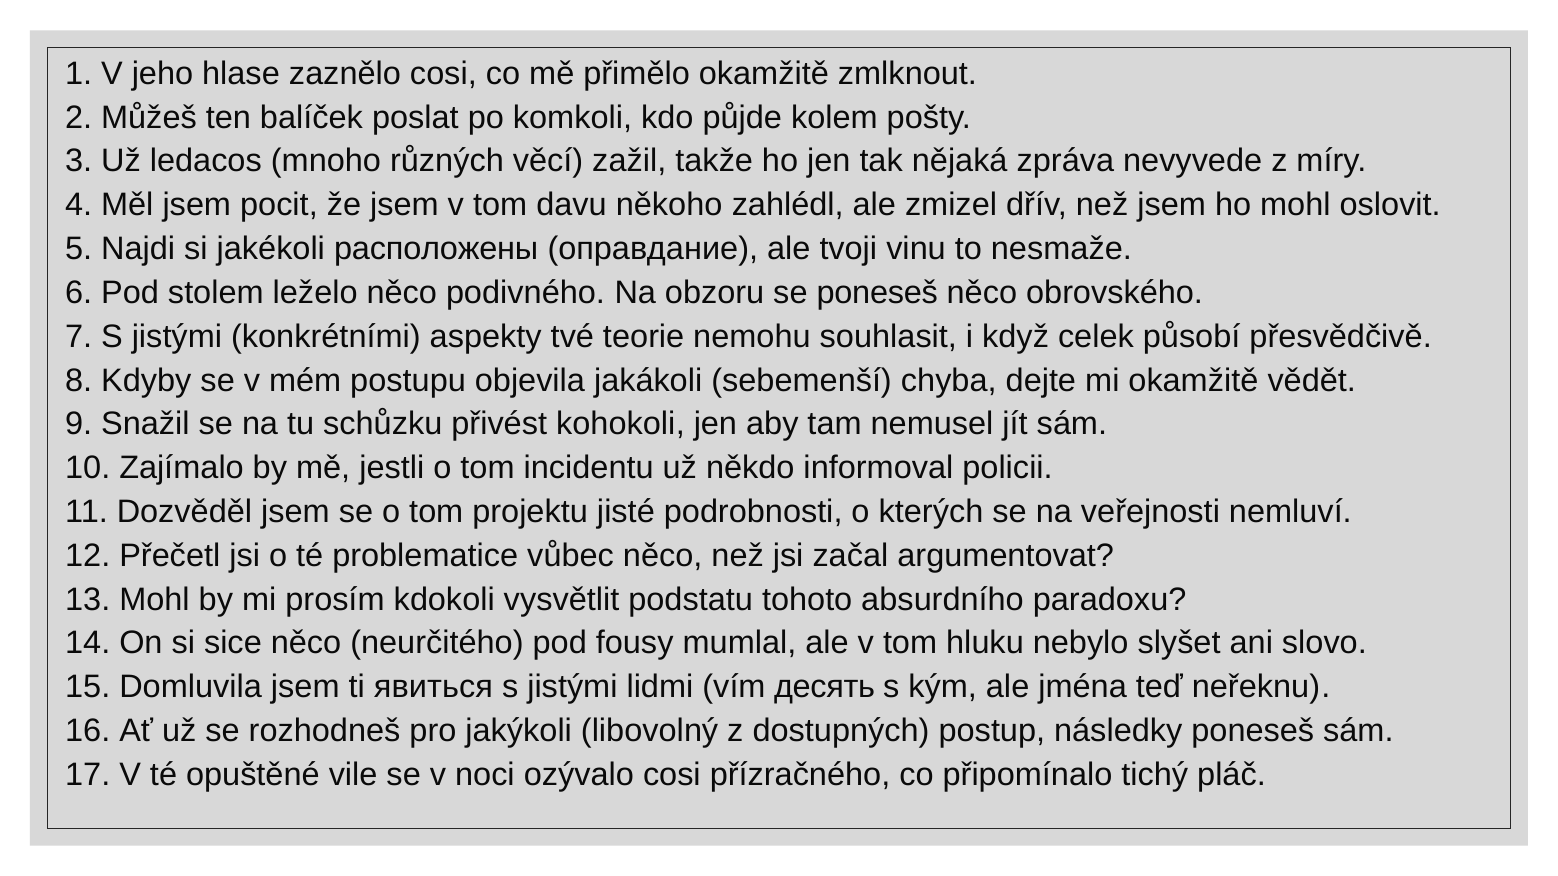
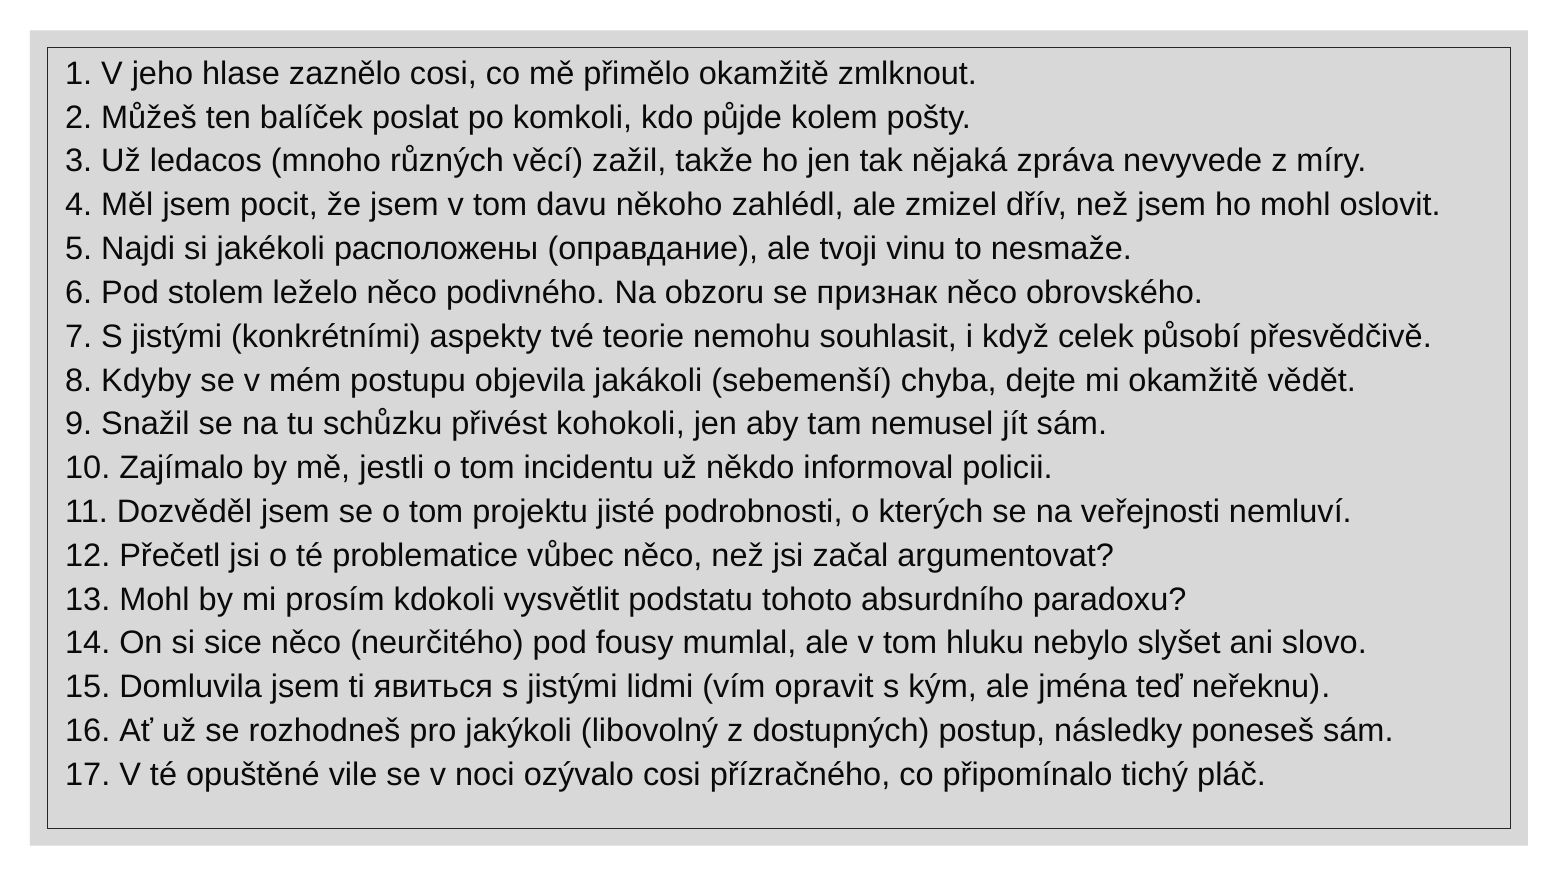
se poneseš: poneseš -> признак (877, 293)
десять: десять -> opravit (824, 687)
